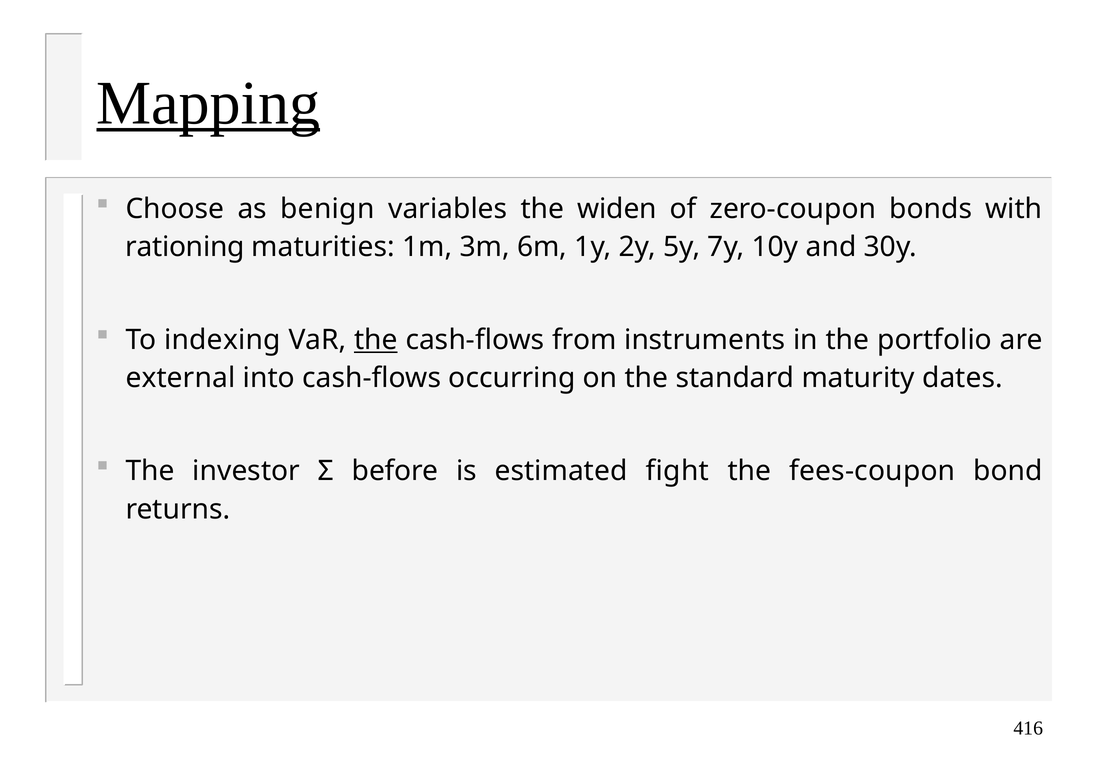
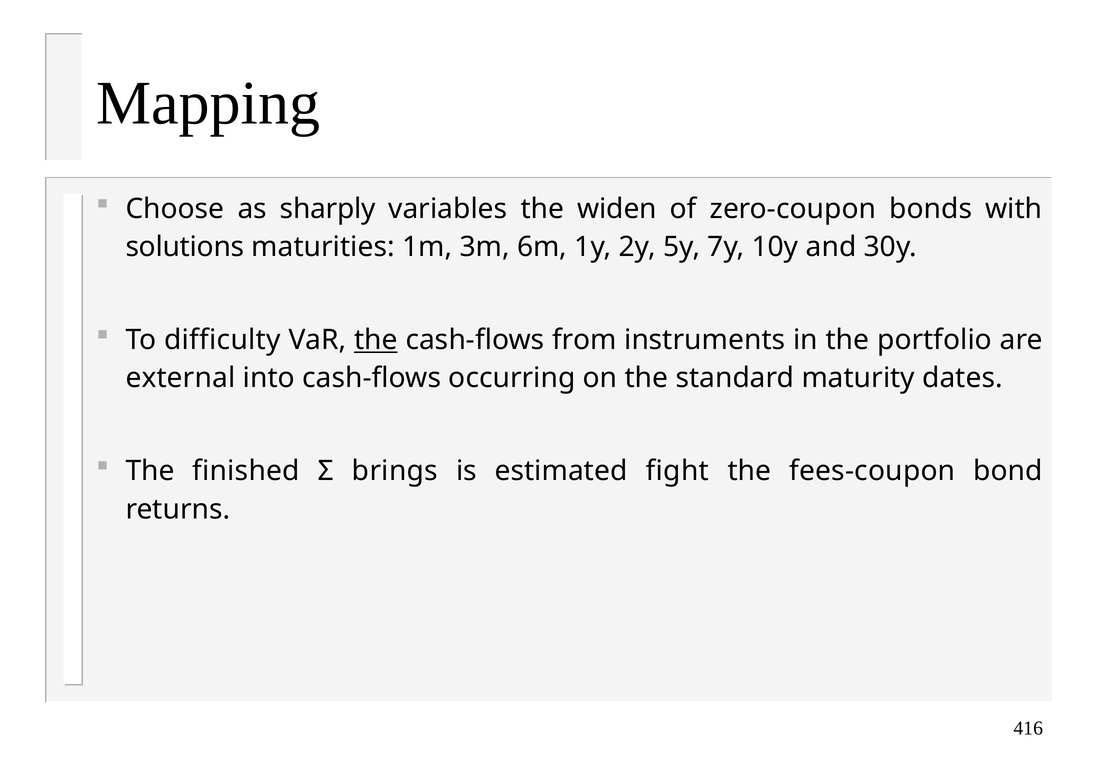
Mapping underline: present -> none (208, 103)
benign: benign -> sharply (328, 209)
rationing: rationing -> solutions (185, 247)
indexing: indexing -> difficulty (222, 340)
investor: investor -> finished (246, 471)
before: before -> brings (395, 471)
